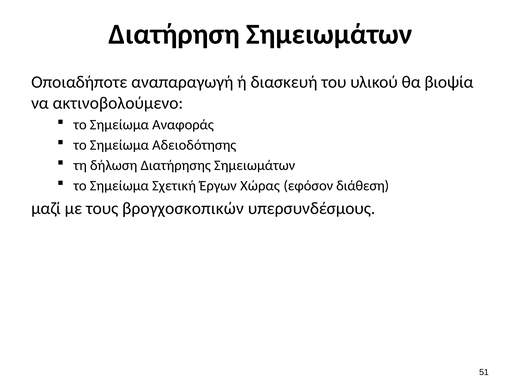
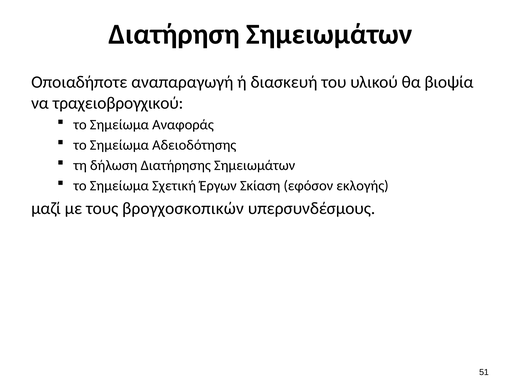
ακτινοβολούμενο: ακτινοβολούμενο -> τραχειοβρογχικού (118, 103)
Χώρας: Χώρας -> Σκίαση (260, 186)
διάθεση: διάθεση -> εκλογής (363, 186)
